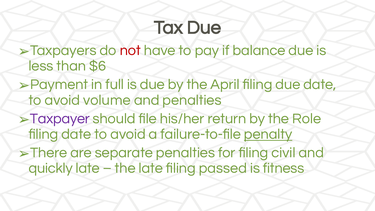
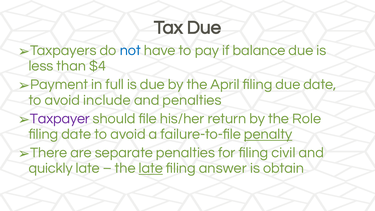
not colour: red -> blue (130, 50)
$6: $6 -> $4 (98, 66)
volume: volume -> include (107, 100)
late underline: none -> present (151, 168)
passed: passed -> answer (223, 168)
fitness: fitness -> obtain (284, 168)
